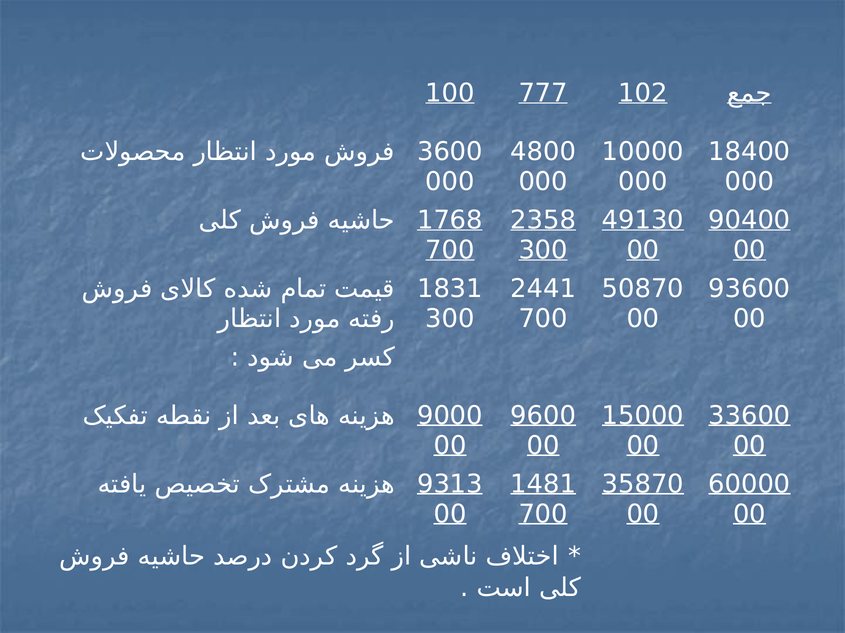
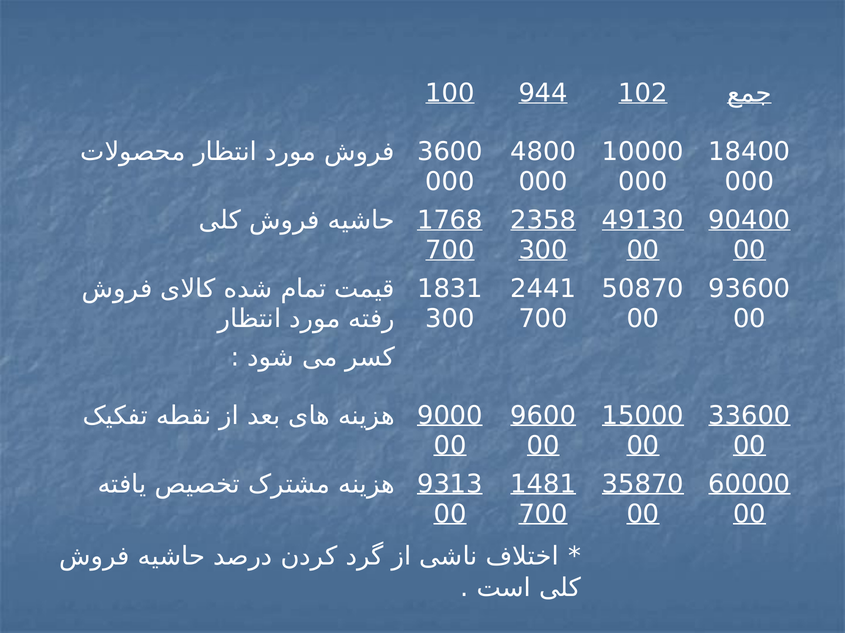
777: 777 -> 944 (543, 93)
